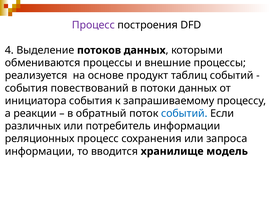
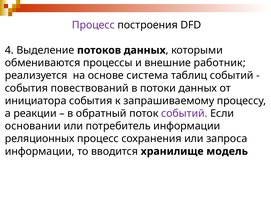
внешние процессы: процессы -> работник (220, 63)
продукт: продукт -> система (147, 76)
событий colour: blue -> purple (184, 114)
различных: различных -> основании (33, 126)
